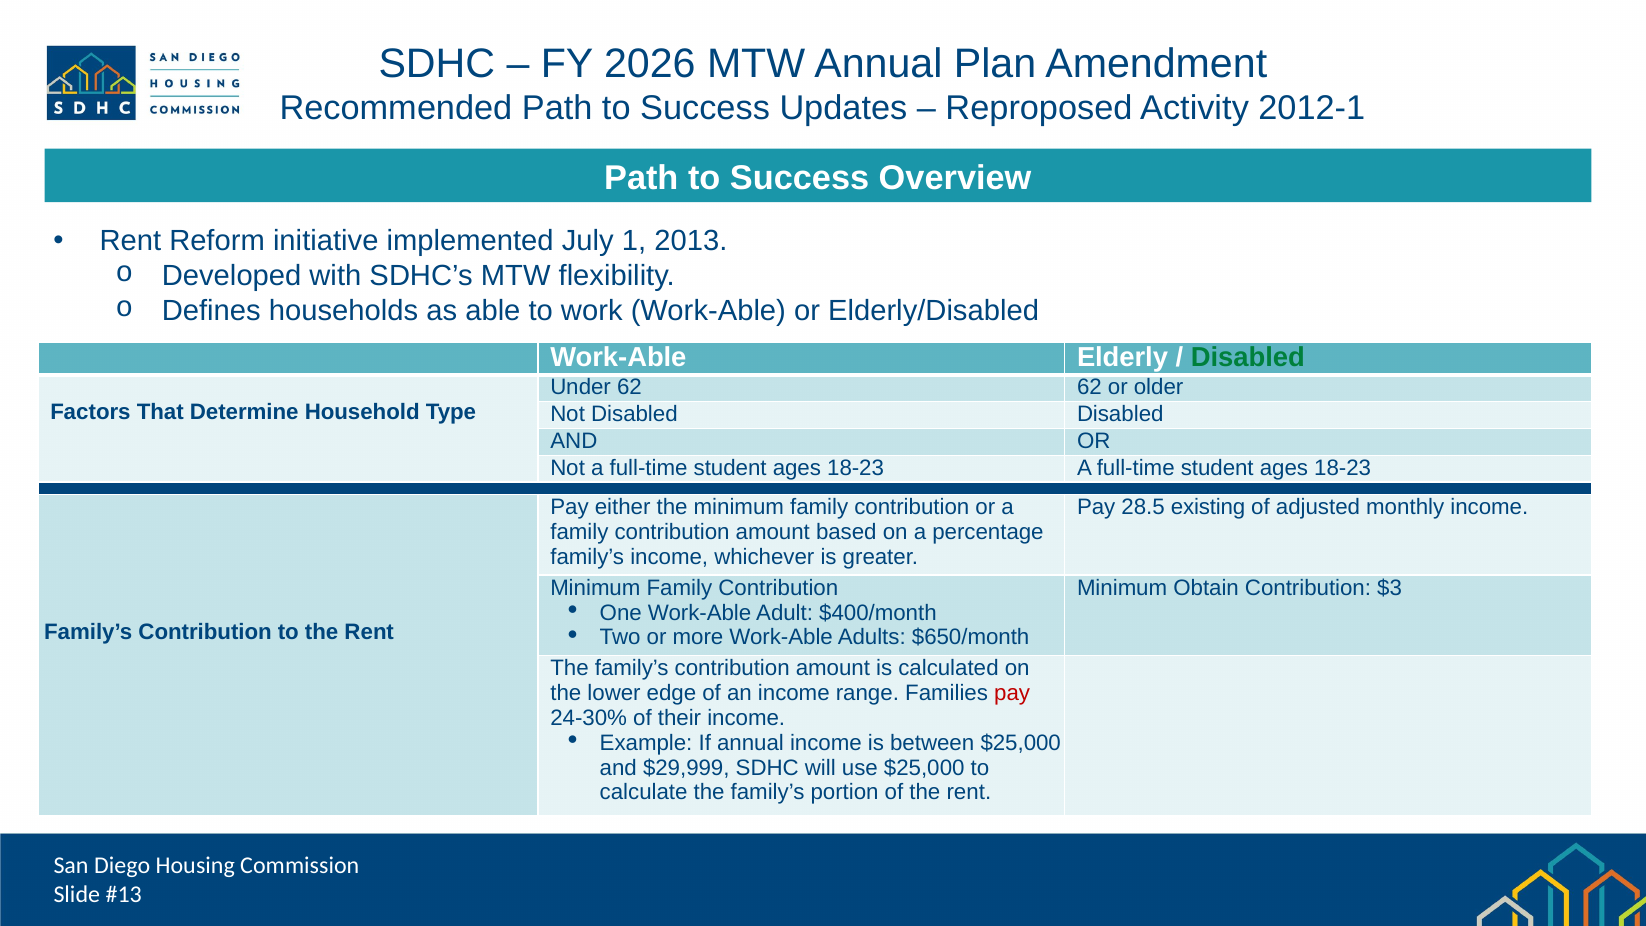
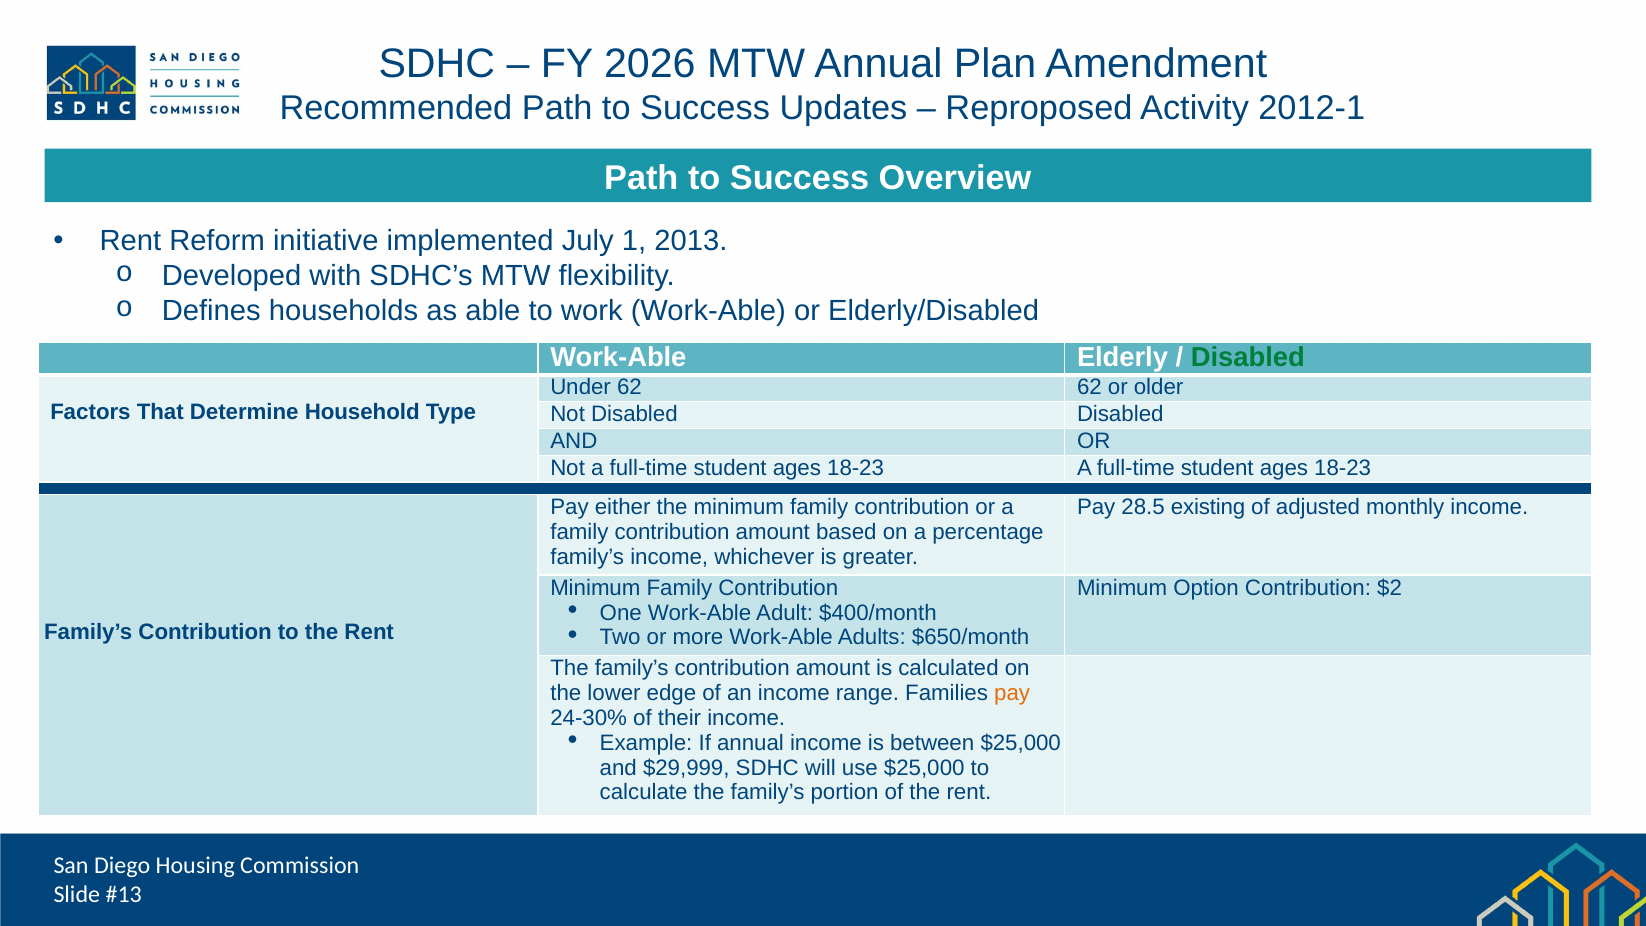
Obtain: Obtain -> Option (1206, 588)
$3: $3 -> $2 (1390, 588)
pay colour: red -> orange (1012, 693)
